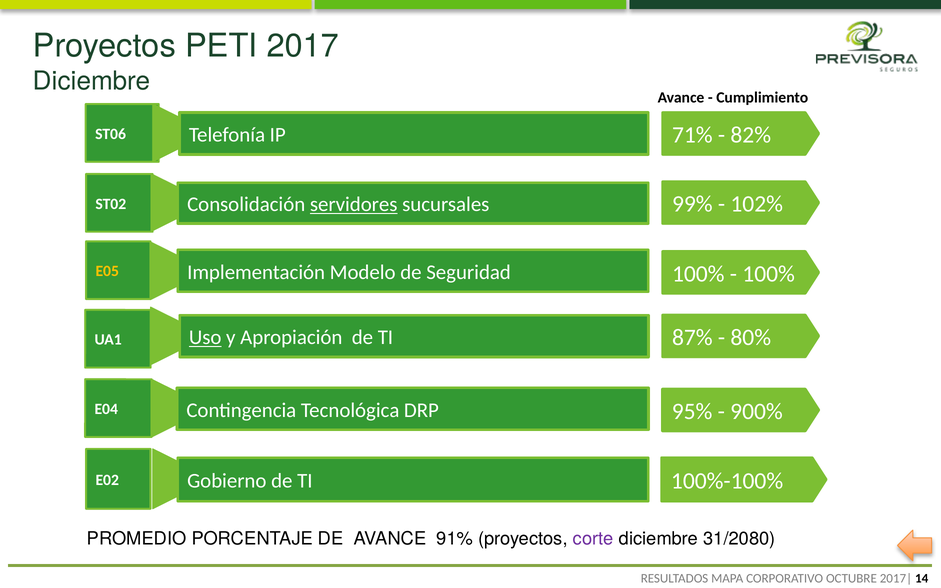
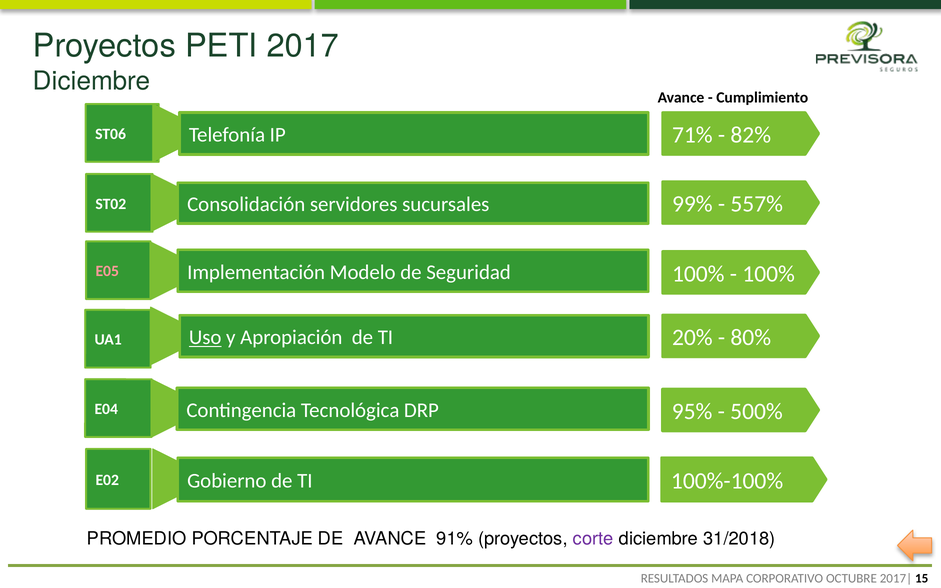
102%: 102% -> 557% (757, 204)
servidores underline: present -> none (354, 205)
E05 colour: yellow -> pink (107, 271)
87%: 87% -> 20% (692, 338)
900%: 900% -> 500% (756, 412)
31/2080: 31/2080 -> 31/2018 (739, 539)
14: 14 -> 15 (922, 578)
